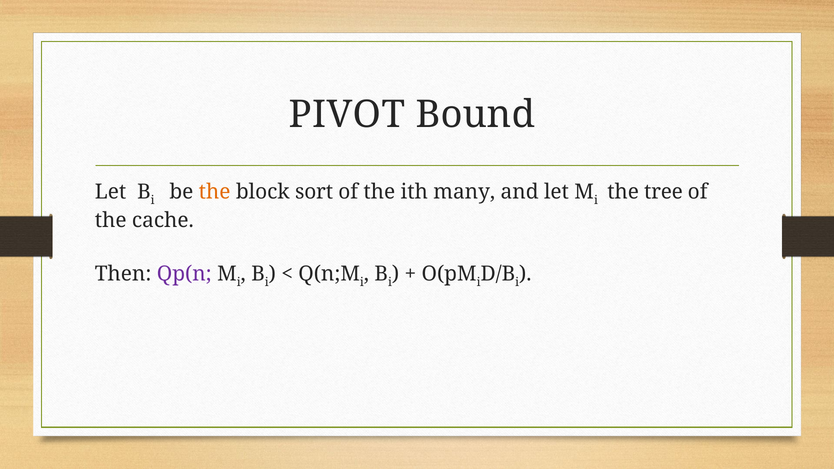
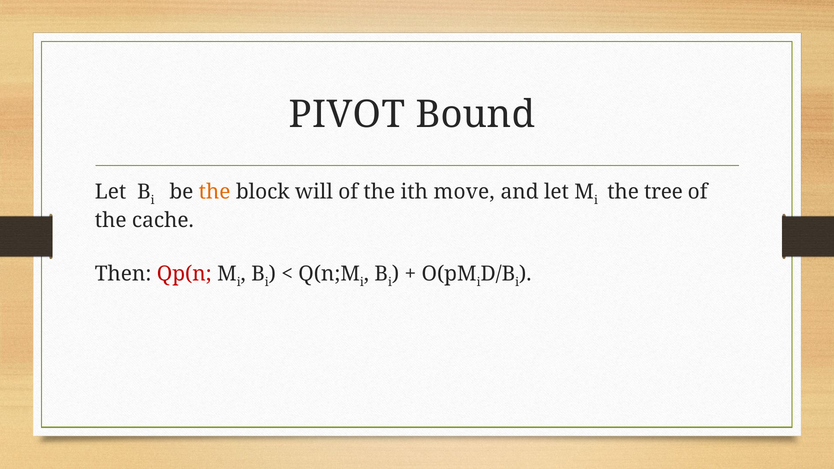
sort: sort -> will (314, 192)
many: many -> move (464, 192)
Qp(n colour: purple -> red (184, 274)
